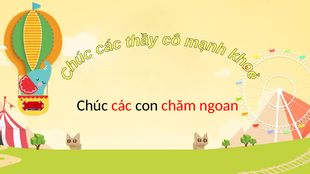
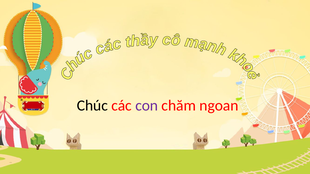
con colour: black -> purple (147, 106)
